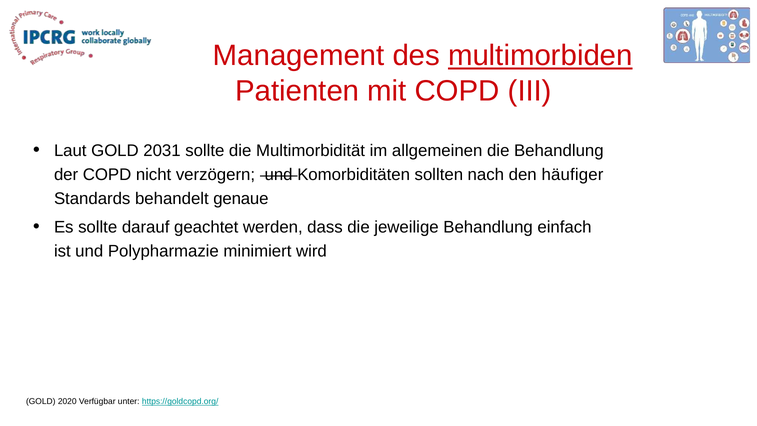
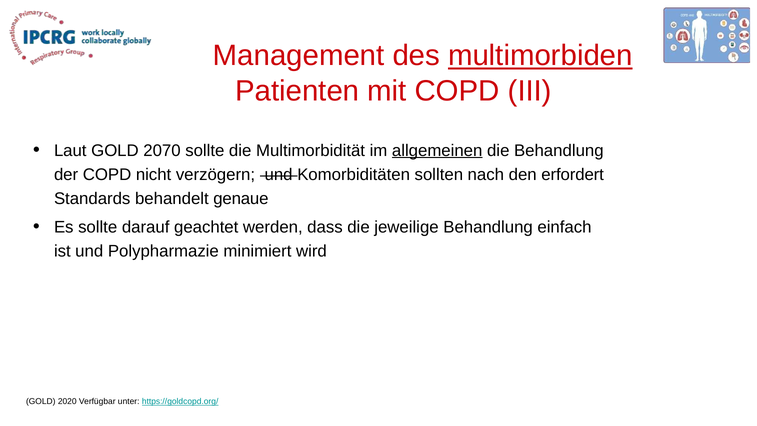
2031: 2031 -> 2070 (162, 151)
allgemeinen underline: none -> present (437, 151)
häufiger: häufiger -> erfordert (573, 175)
